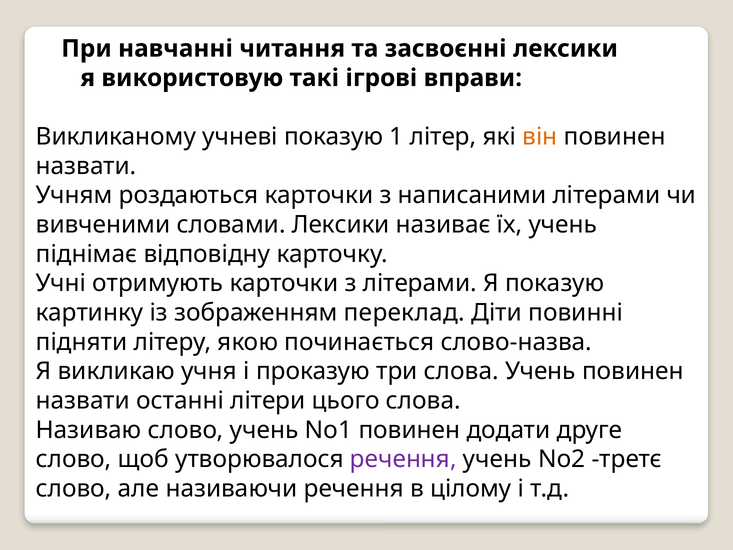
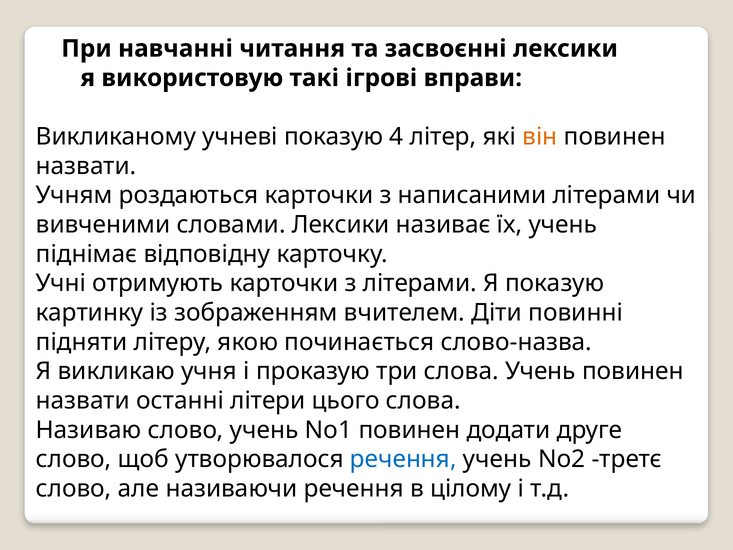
1: 1 -> 4 (396, 137)
переклад: переклад -> вчителем (404, 312)
речення colour: purple -> blue (403, 459)
